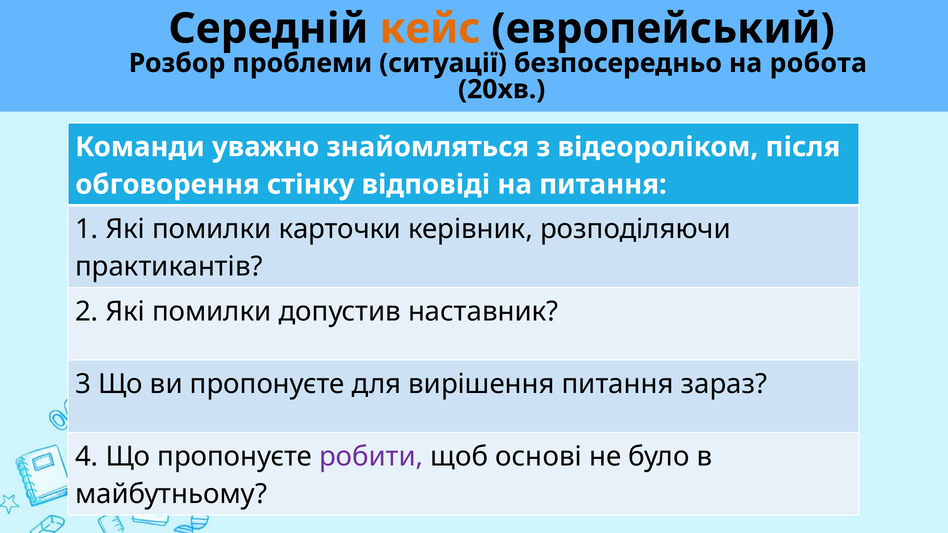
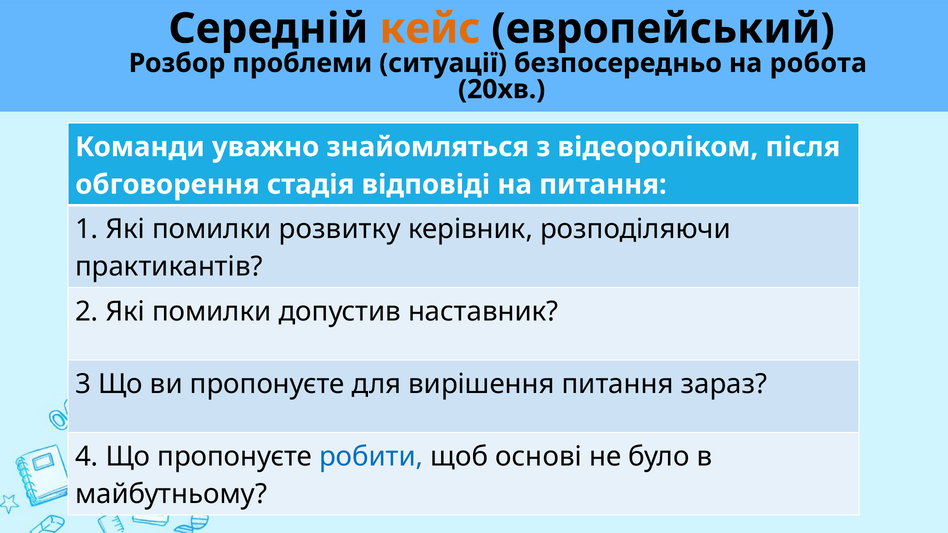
стінку: стінку -> стадія (311, 185)
карточки: карточки -> розвитку (340, 229)
робити colour: purple -> blue (371, 457)
